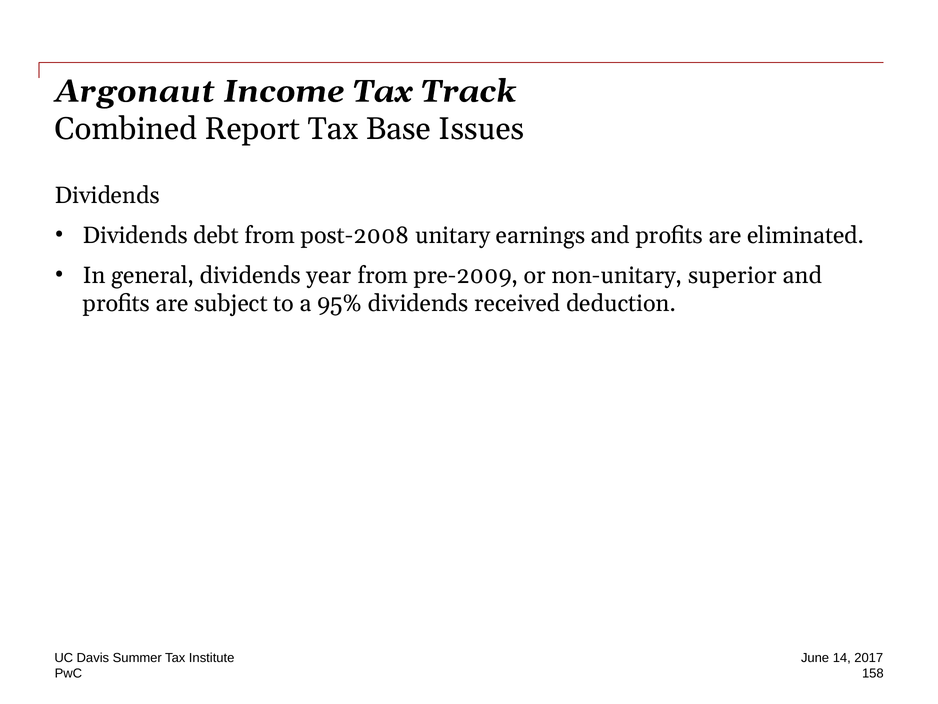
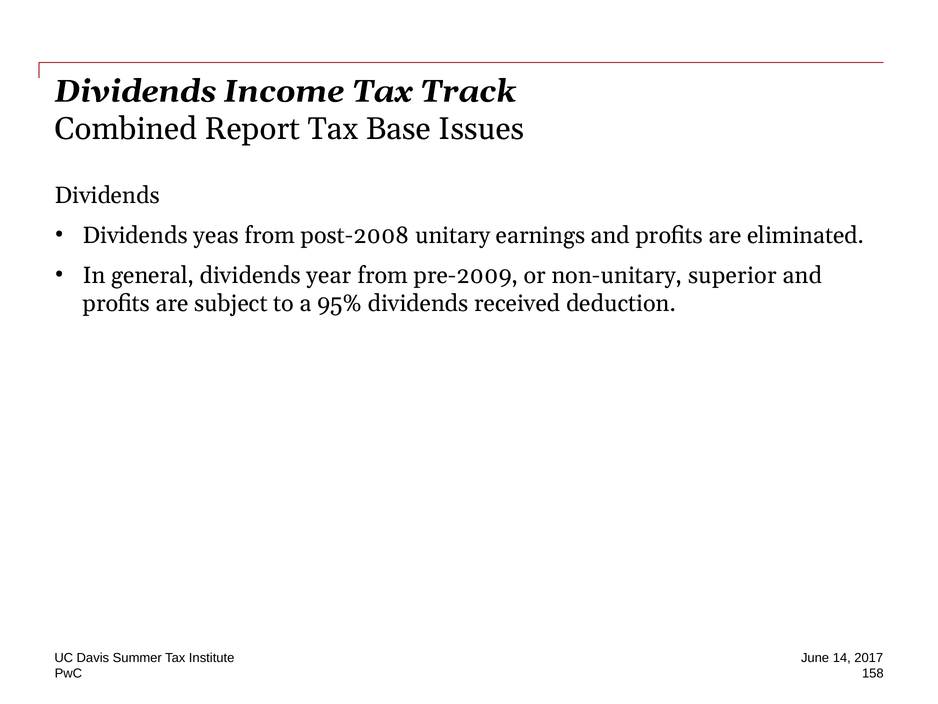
Argonaut: Argonaut -> Dividends (135, 91)
debt: debt -> yeas (216, 235)
